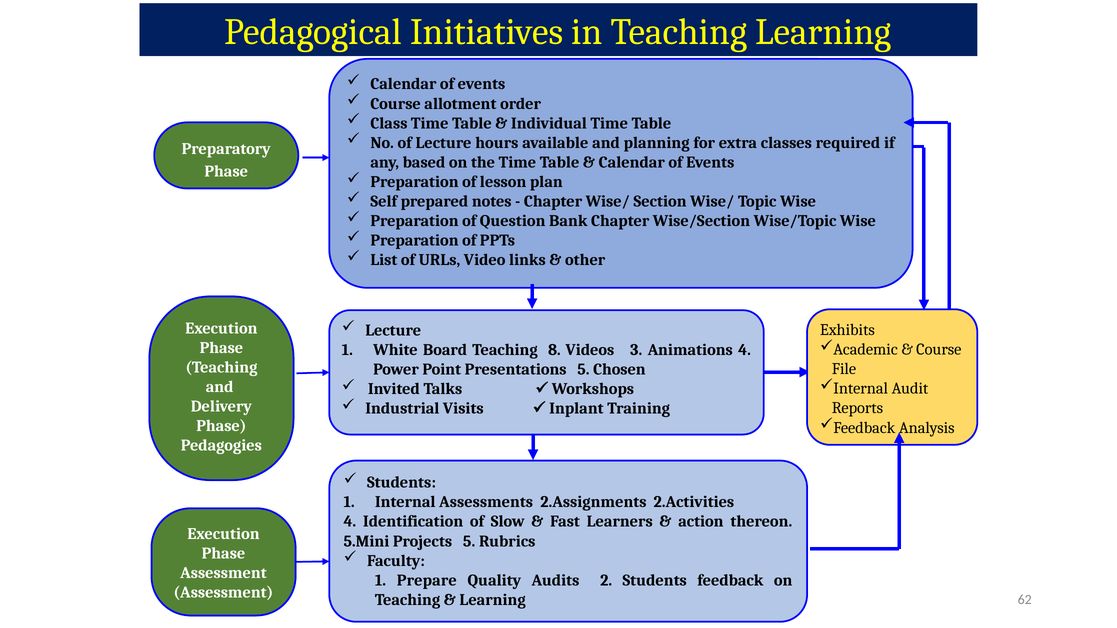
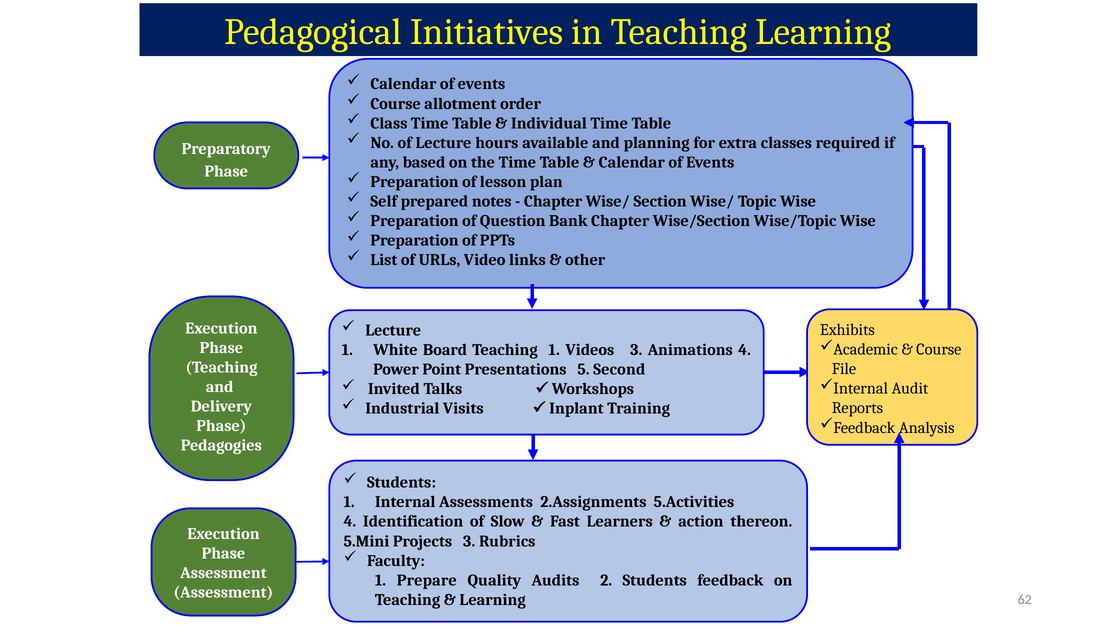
Teaching 8: 8 -> 1 (554, 350)
Chosen: Chosen -> Second (619, 370)
2.Activities: 2.Activities -> 5.Activities (694, 502)
Projects 5: 5 -> 3 (469, 541)
